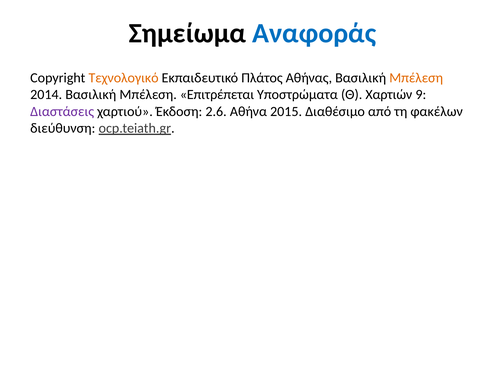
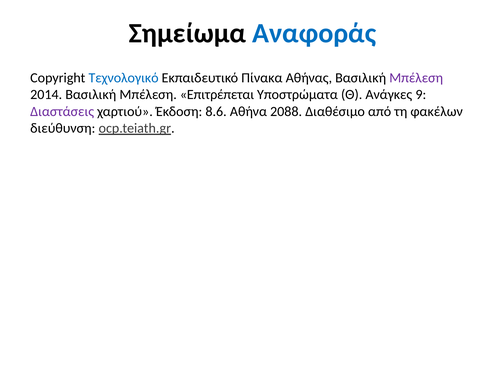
Τεχνολογικό colour: orange -> blue (124, 78)
Πλάτος: Πλάτος -> Πίνακα (262, 78)
Μπέλεση colour: orange -> purple (416, 78)
Χαρτιών: Χαρτιών -> Ανάγκες (389, 95)
2.6: 2.6 -> 8.6 (216, 112)
2015: 2015 -> 2088 (286, 112)
